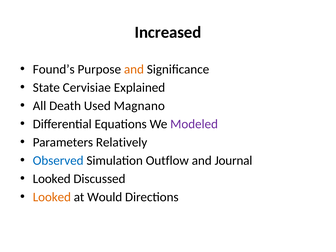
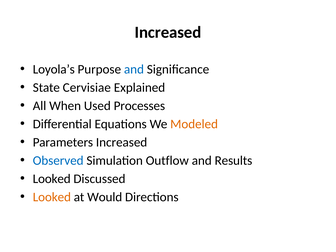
Found’s: Found’s -> Loyola’s (54, 69)
and colour: orange -> blue (134, 69)
Death: Death -> When (65, 106)
Magnano: Magnano -> Processes (139, 106)
Modeled colour: purple -> orange (194, 124)
Parameters Relatively: Relatively -> Increased (122, 142)
Journal: Journal -> Results (233, 161)
